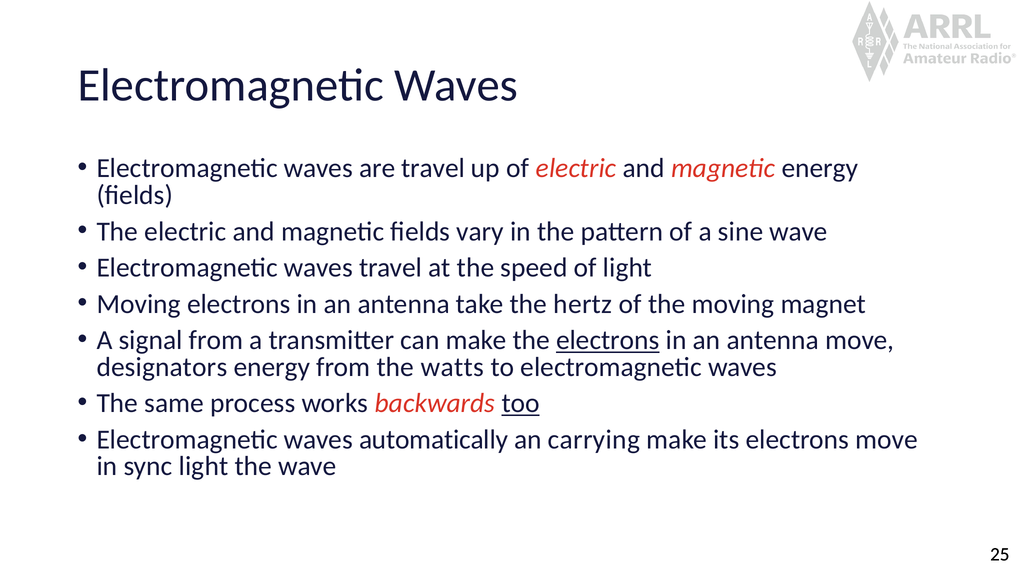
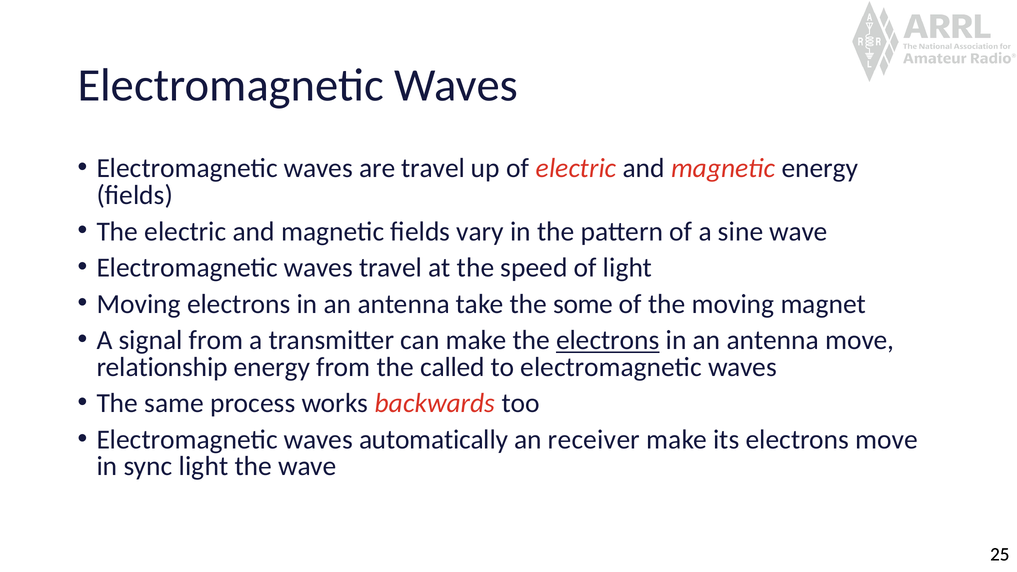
hertz: hertz -> some (583, 304)
designators: designators -> relationship (162, 367)
watts: watts -> called (452, 367)
too underline: present -> none (521, 403)
carrying: carrying -> receiver (594, 440)
